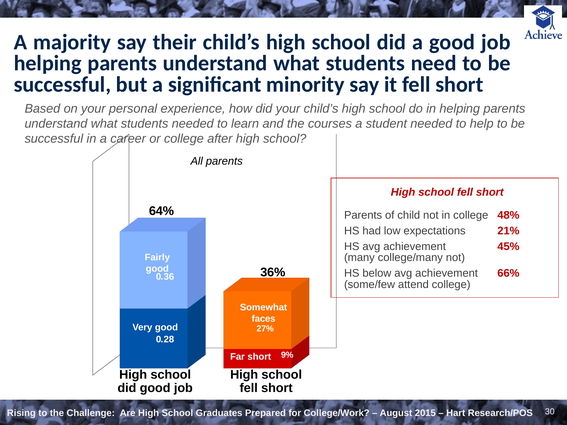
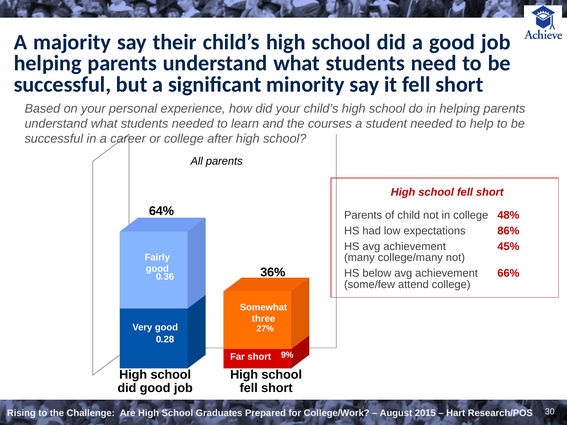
21%: 21% -> 86% (508, 231)
faces: faces -> three (264, 319)
